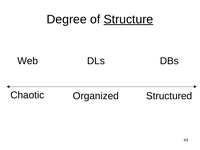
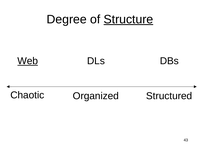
Web underline: none -> present (28, 61)
